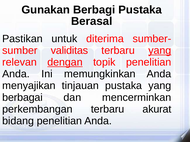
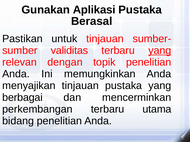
Berbagi: Berbagi -> Aplikasi (94, 10)
untuk diterima: diterima -> tinjauan (105, 39)
dengan underline: present -> none (65, 62)
akurat: akurat -> utama (157, 110)
